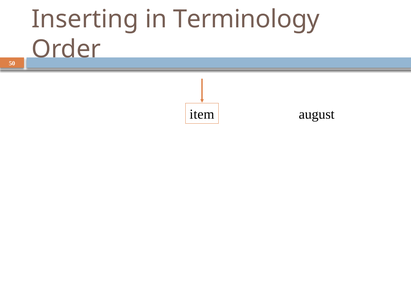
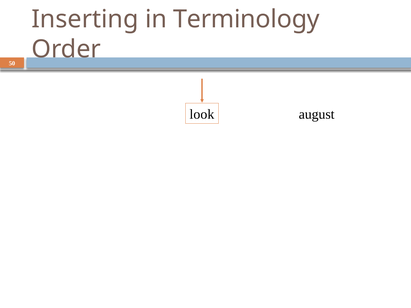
item: item -> look (202, 114)
